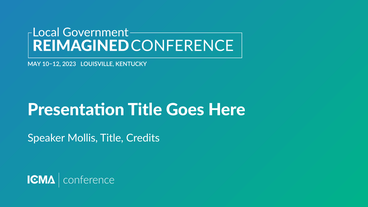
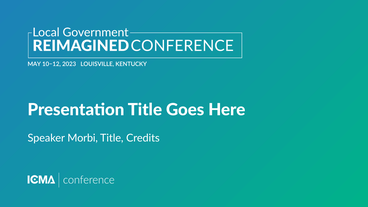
Mollis: Mollis -> Morbi (83, 138)
